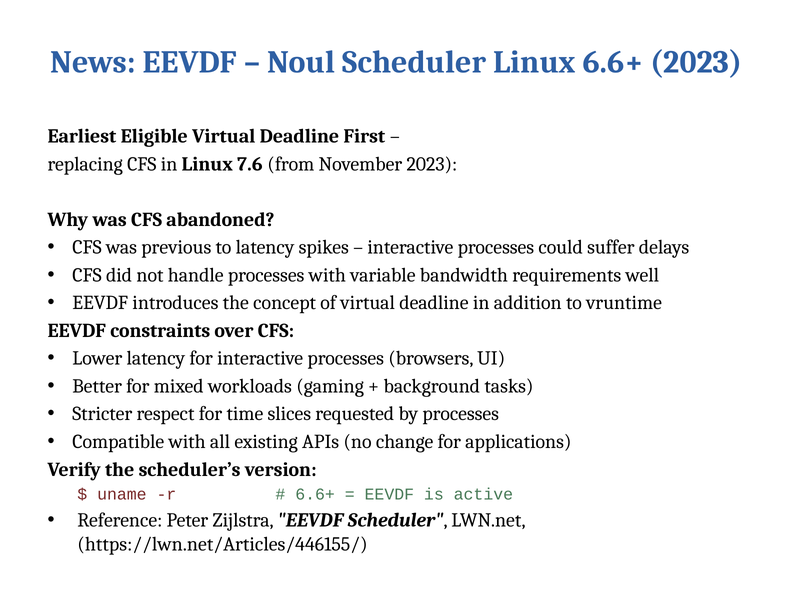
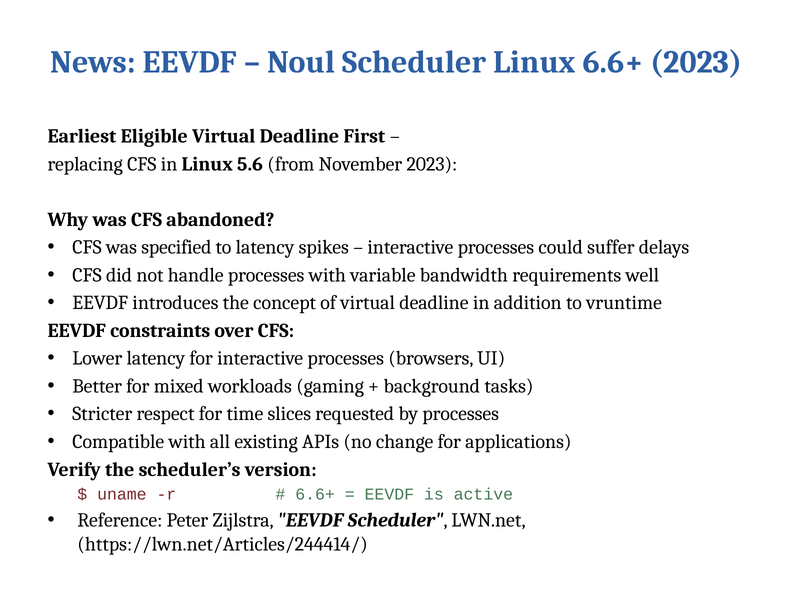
7.6: 7.6 -> 5.6 (250, 164)
previous: previous -> specified (176, 247)
https://lwn.net/Articles/446155/: https://lwn.net/Articles/446155/ -> https://lwn.net/Articles/244414/ (223, 544)
